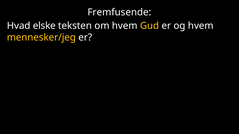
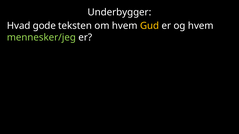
Fremfusende: Fremfusende -> Underbygger (119, 12)
elske: elske -> gode (44, 26)
mennesker/jeg colour: yellow -> light green (41, 38)
